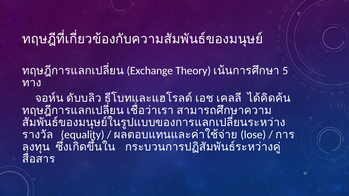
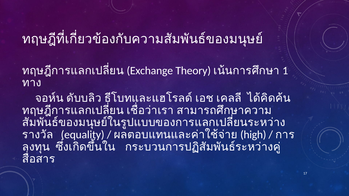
5: 5 -> 1 (285, 71)
lose: lose -> high (253, 135)
